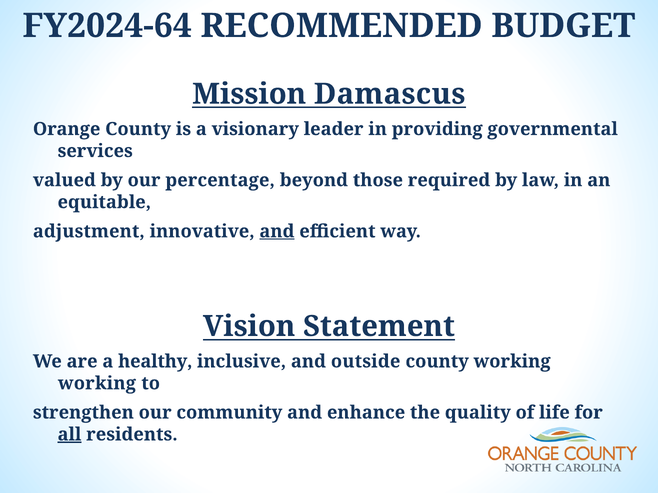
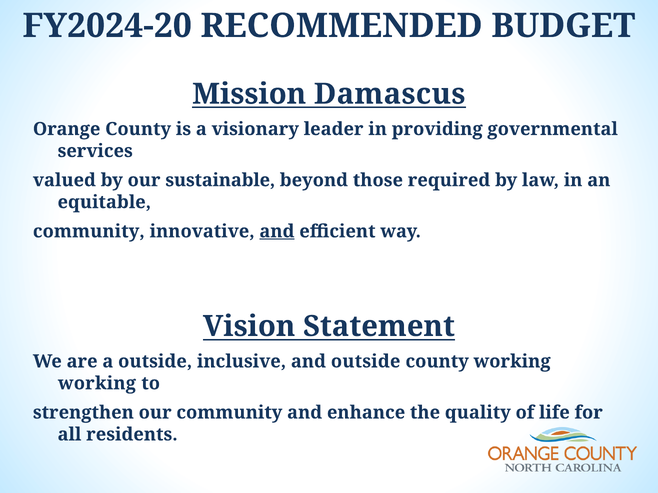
FY2024-64: FY2024-64 -> FY2024-20 (107, 26)
percentage: percentage -> sustainable (220, 180)
adjustment: adjustment -> community (89, 232)
a healthy: healthy -> outside (155, 362)
all underline: present -> none (69, 435)
